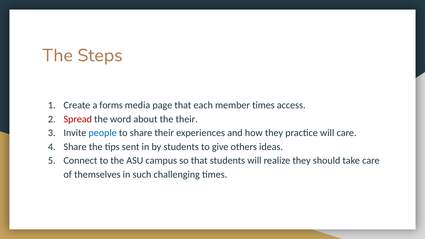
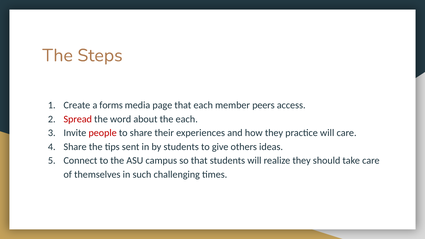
member times: times -> peers (263, 105)
the their: their -> each (187, 119)
people colour: blue -> red (103, 133)
